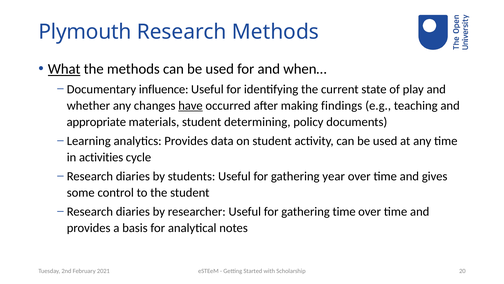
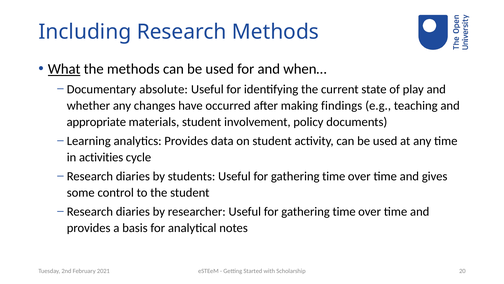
Plymouth: Plymouth -> Including (85, 32)
influence: influence -> absolute (164, 89)
have underline: present -> none (190, 105)
determining: determining -> involvement (257, 122)
year: year -> time (334, 176)
